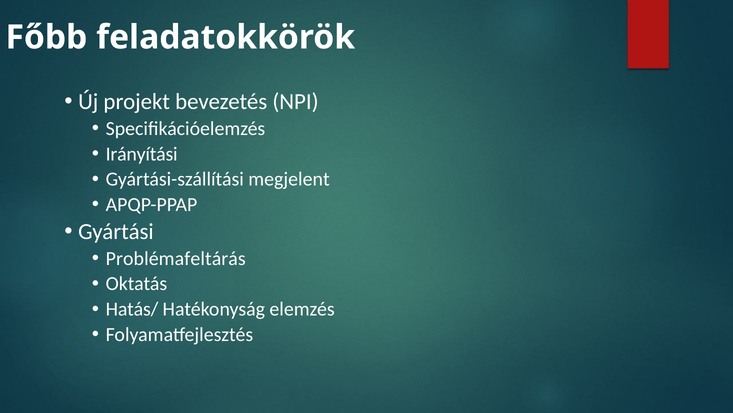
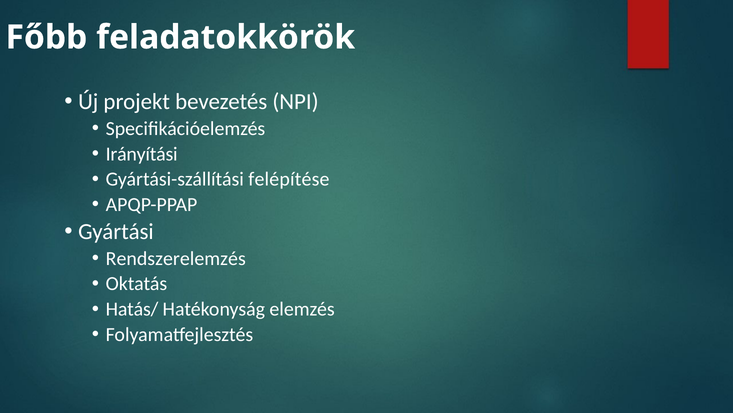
megjelent: megjelent -> felépítése (289, 179)
Problémafeltárás: Problémafeltárás -> Rendszerelemzés (176, 258)
